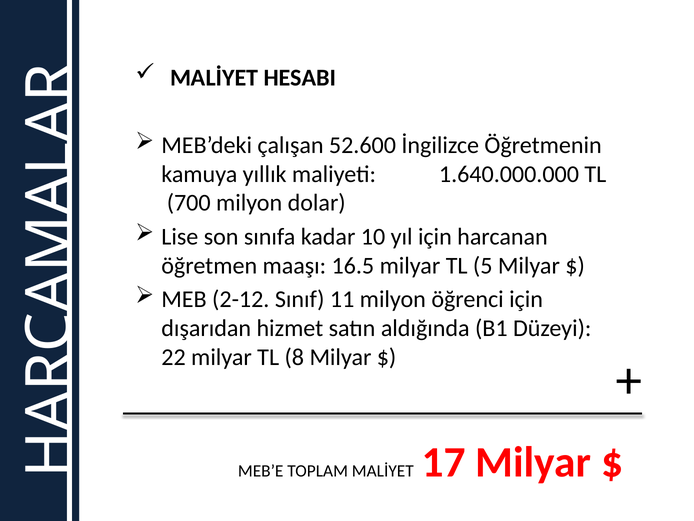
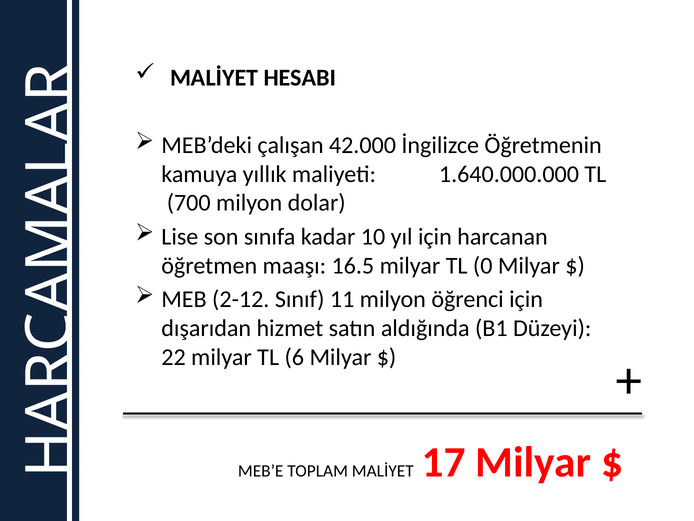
52.600: 52.600 -> 42.000 (362, 145)
5: 5 -> 0 (483, 265)
8: 8 -> 6 (294, 357)
